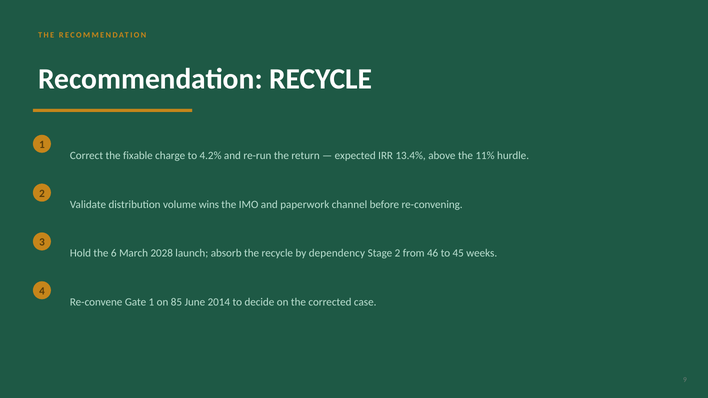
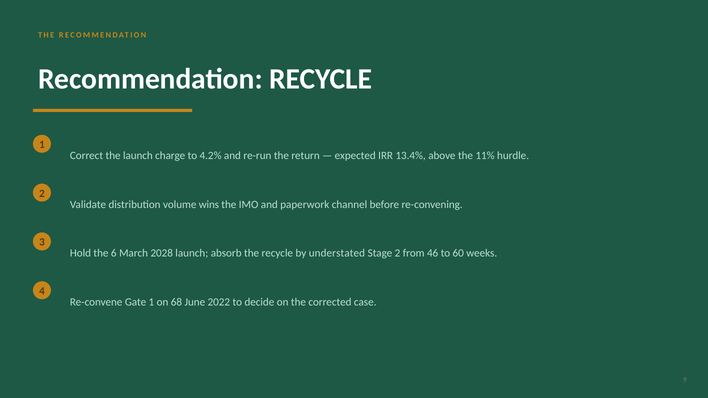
the fixable: fixable -> launch (138, 156)
dependency: dependency -> understated (337, 253)
45: 45 -> 60 (458, 253)
85: 85 -> 68 (176, 302)
2014: 2014 -> 2022 (219, 302)
